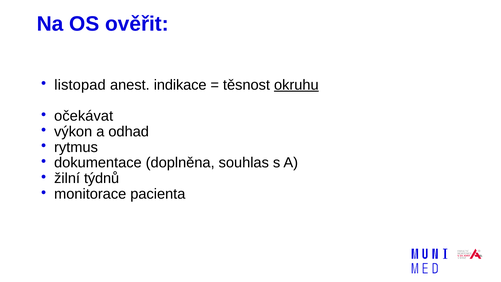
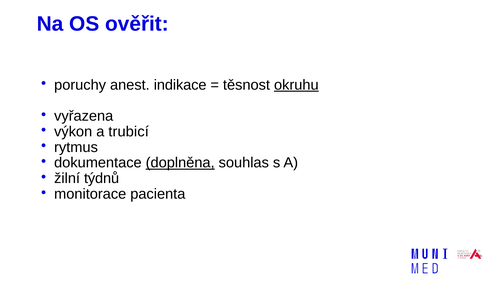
listopad: listopad -> poruchy (80, 85)
očekávat: očekávat -> vyřazena (84, 116)
odhad: odhad -> trubicí (129, 131)
doplněna underline: none -> present (180, 163)
